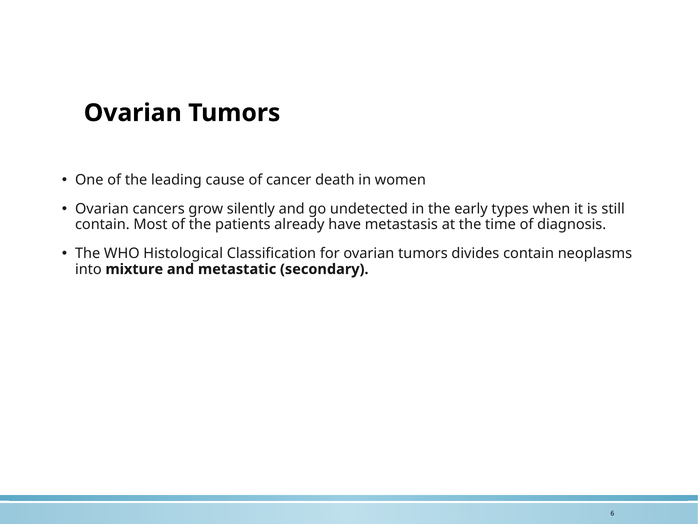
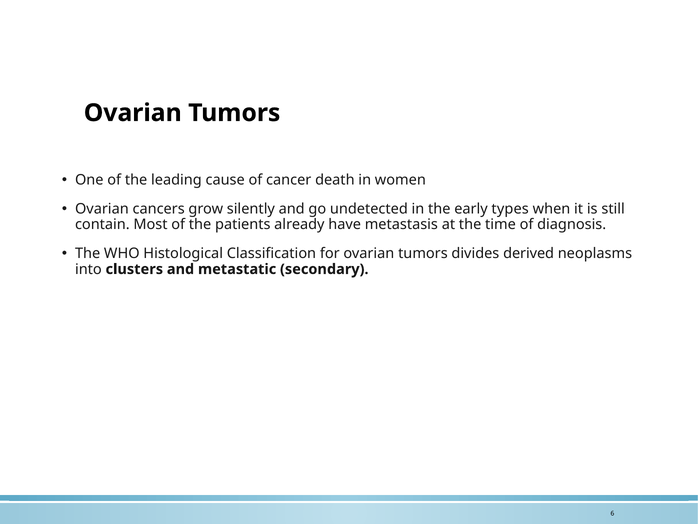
divides contain: contain -> derived (529, 253)
mixture: mixture -> clusters (134, 269)
